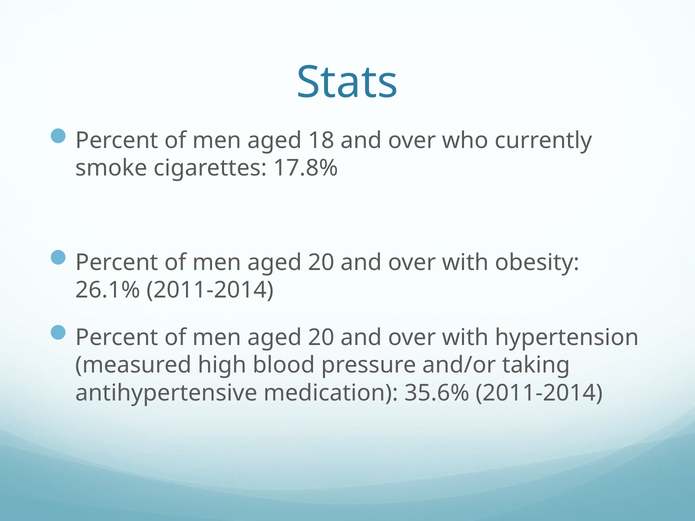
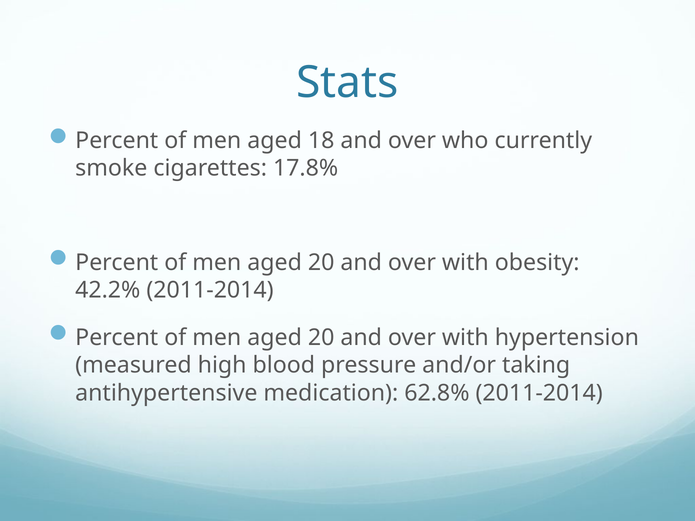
26.1%: 26.1% -> 42.2% (108, 290)
35.6%: 35.6% -> 62.8% (437, 393)
